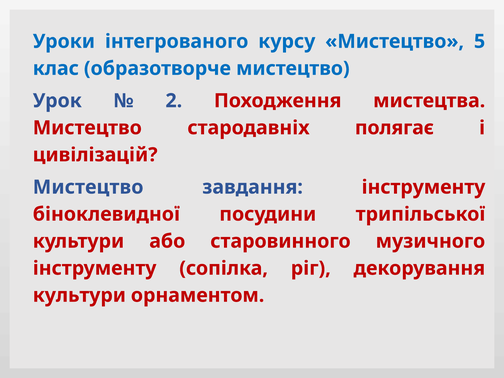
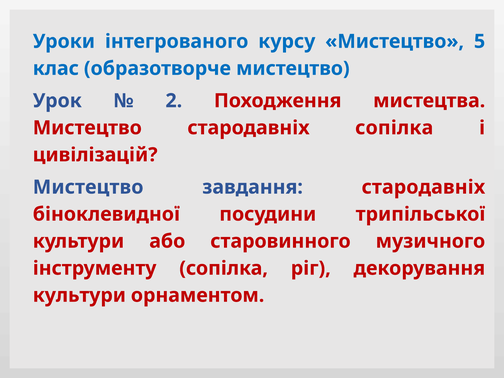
стародавніх полягає: полягає -> сопілка (394, 128)
завдання інструменту: інструменту -> стародавніх (423, 187)
